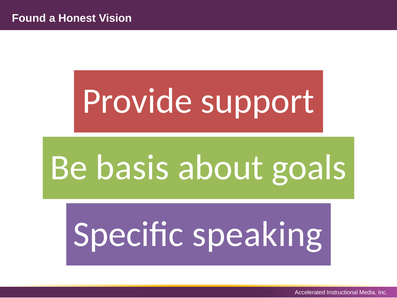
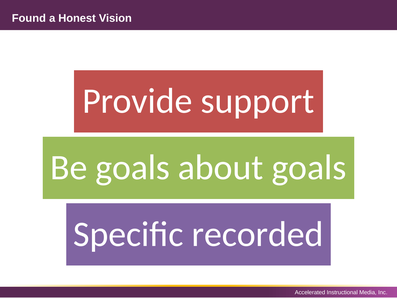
Be basis: basis -> goals (133, 167)
speaking: speaking -> recorded (258, 234)
